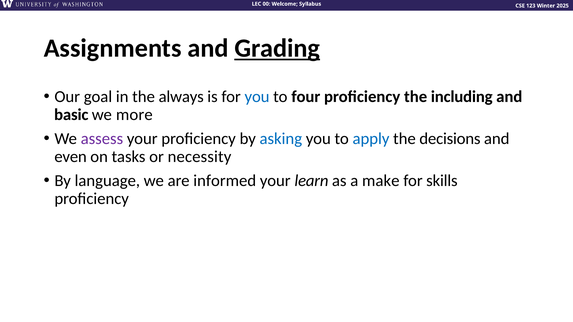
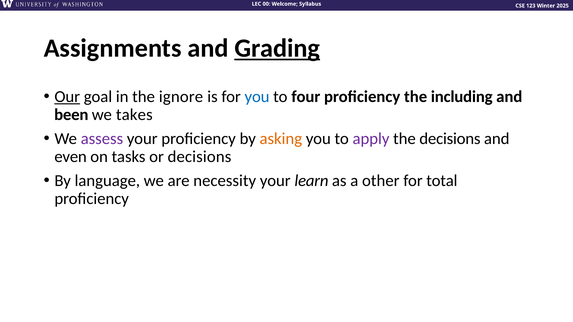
Our underline: none -> present (67, 97)
always: always -> ignore (181, 97)
basic: basic -> been (71, 115)
more: more -> takes (134, 115)
asking colour: blue -> orange (281, 139)
apply colour: blue -> purple (371, 139)
or necessity: necessity -> decisions (199, 157)
informed: informed -> necessity (225, 181)
make: make -> other (381, 181)
skills: skills -> total (442, 181)
